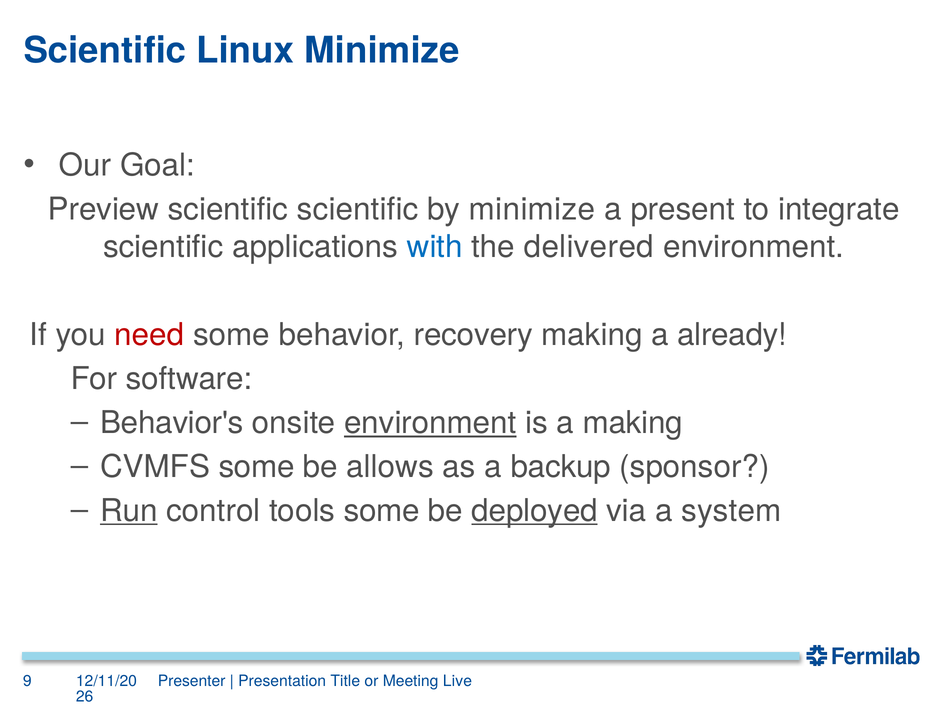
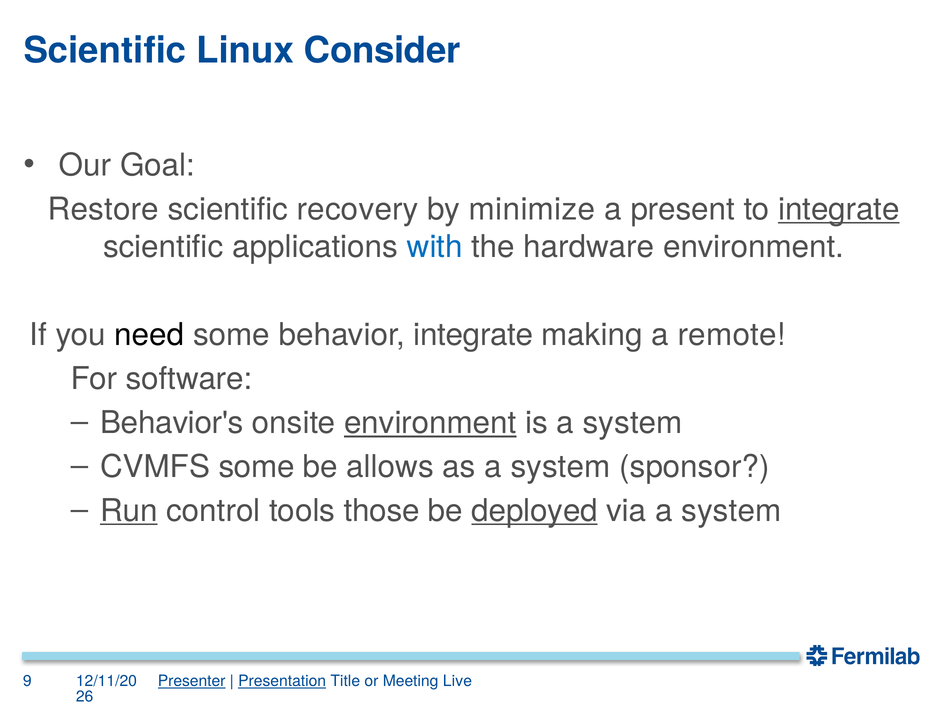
Linux Minimize: Minimize -> Consider (382, 51)
Preview: Preview -> Restore (103, 209)
scientific scientific: scientific -> recovery (358, 209)
integrate underline: none -> present (839, 209)
delivered: delivered -> hardware (589, 247)
need colour: red -> black (149, 335)
behavior recovery: recovery -> integrate (473, 335)
already: already -> remote (732, 335)
is a making: making -> system (633, 423)
as a backup: backup -> system (561, 467)
tools some: some -> those (382, 511)
Presenter underline: none -> present (192, 681)
Presentation underline: none -> present (282, 681)
